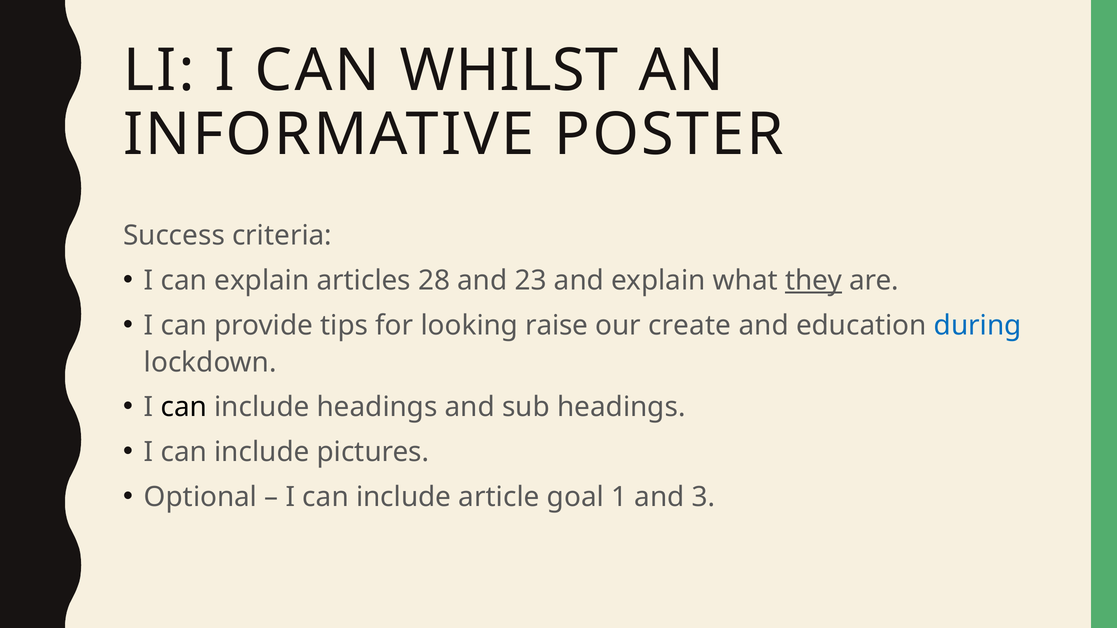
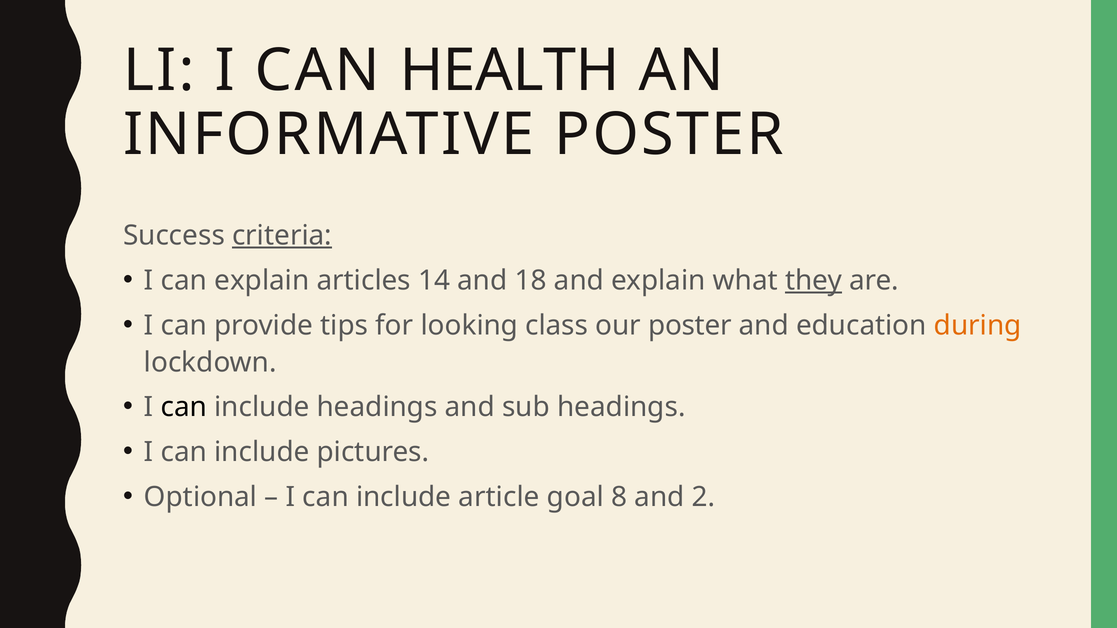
WHILST: WHILST -> HEALTH (510, 71)
criteria underline: none -> present (282, 236)
28: 28 -> 14 (434, 281)
23: 23 -> 18 (531, 281)
raise: raise -> class (557, 326)
our create: create -> poster (690, 326)
during colour: blue -> orange (978, 326)
1: 1 -> 8 (619, 497)
3: 3 -> 2 (703, 497)
